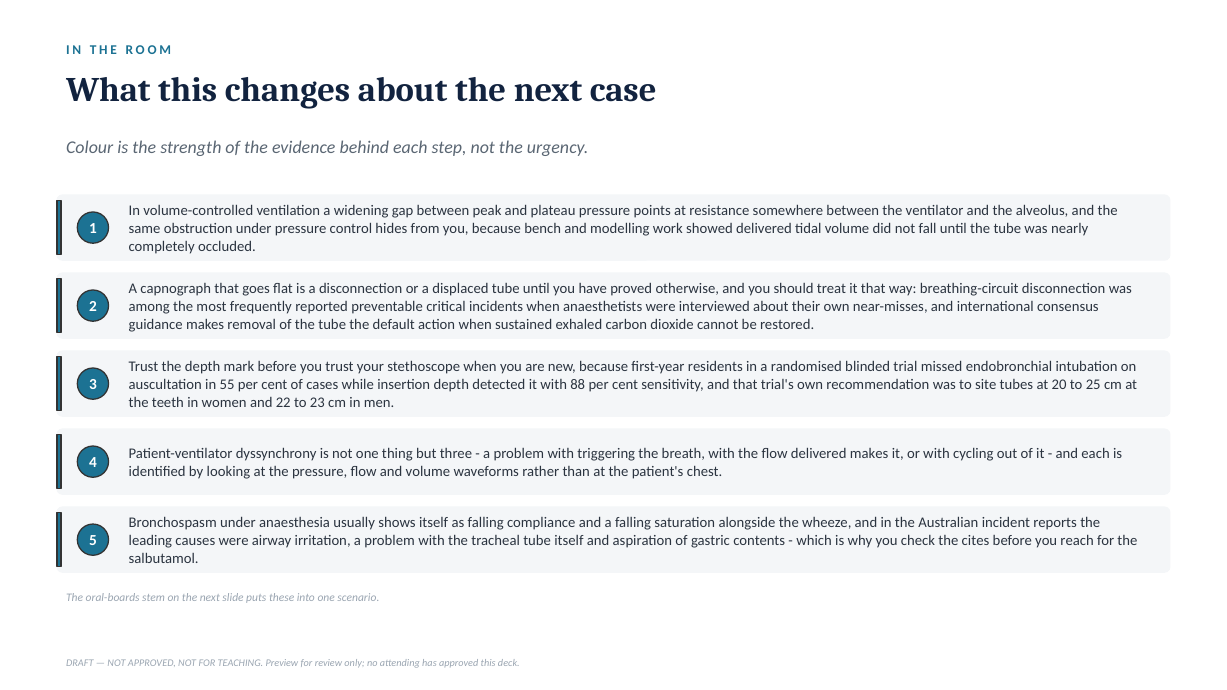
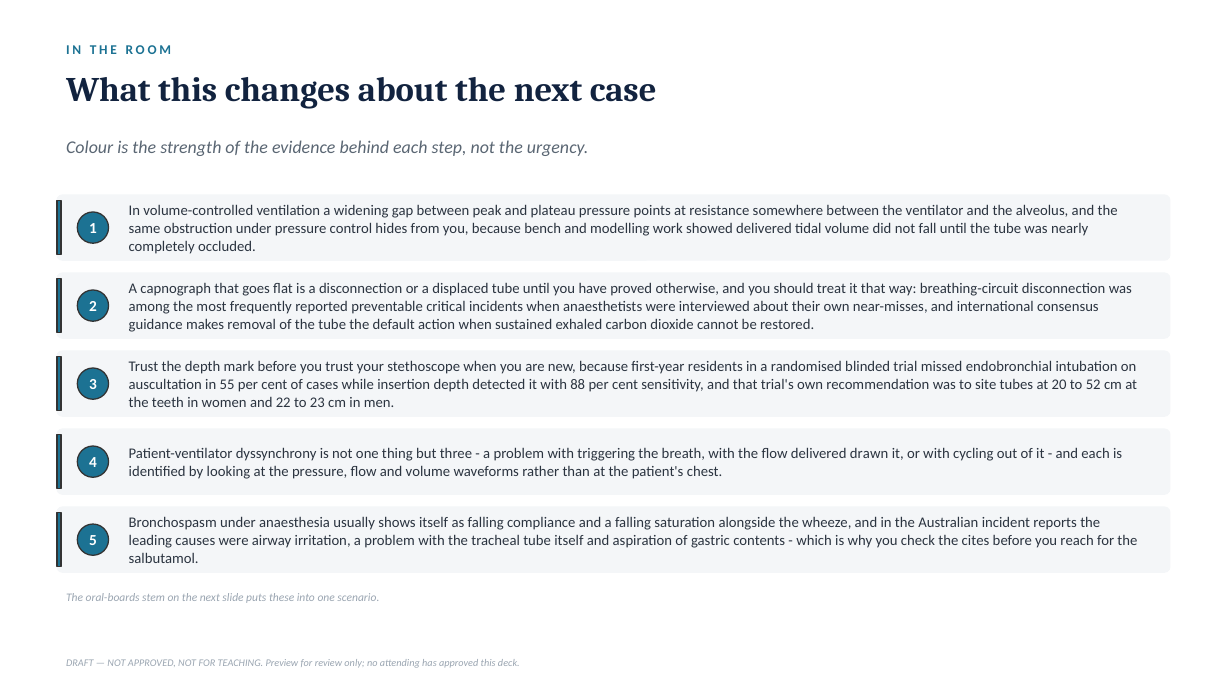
25: 25 -> 52 (1093, 385)
delivered makes: makes -> drawn (869, 454)
